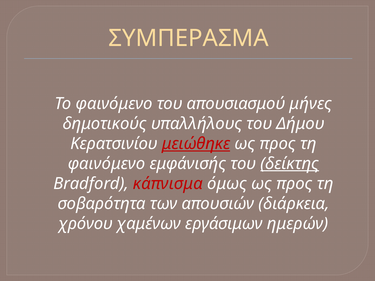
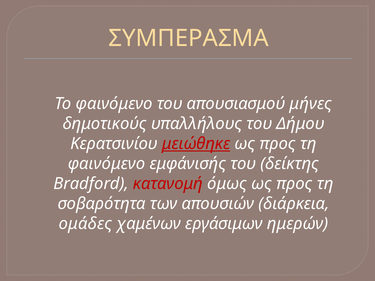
δείκτης underline: present -> none (290, 164)
κάπνισμα: κάπνισμα -> κατανομή (168, 184)
χρόνου: χρόνου -> ομάδες (85, 224)
